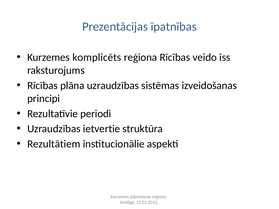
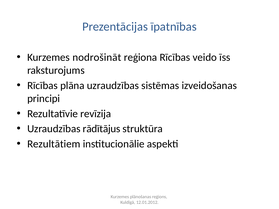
komplicēts: komplicēts -> nodrošināt (97, 57)
periodi: periodi -> revīzija (96, 114)
ietvertie: ietvertie -> rādītājus (102, 129)
